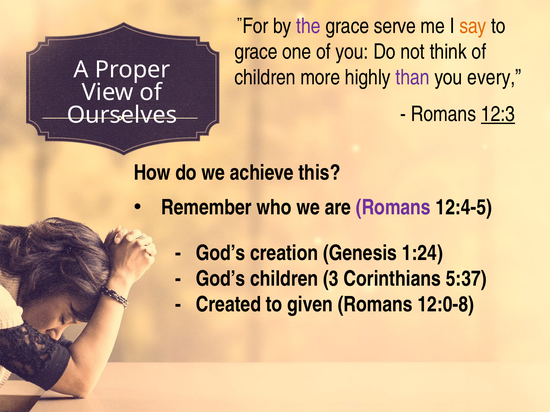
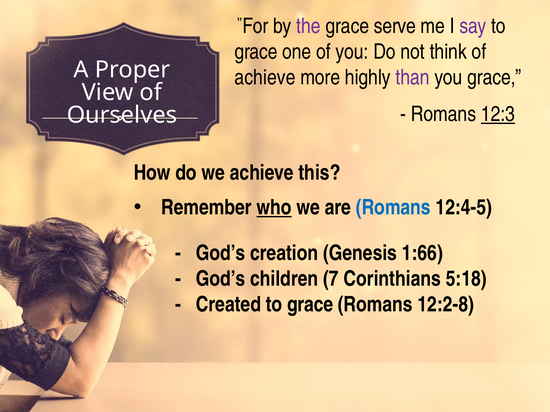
say colour: orange -> purple (473, 26)
children: children -> achieve (265, 78)
you every: every -> grace (494, 78)
who underline: none -> present (274, 208)
Romans colour: purple -> blue (393, 208)
1:24: 1:24 -> 1:66 (422, 254)
3: 3 -> 7 (331, 279)
5:37: 5:37 -> 5:18 (466, 279)
Created to given: given -> grace (310, 305)
12:0-8: 12:0-8 -> 12:2-8 (446, 305)
